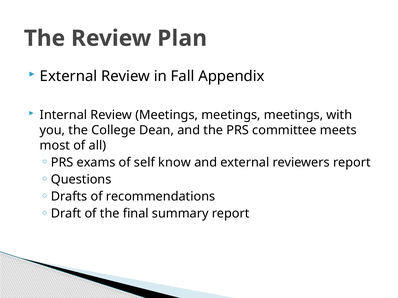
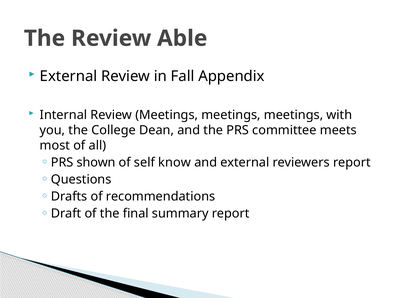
Plan: Plan -> Able (182, 38)
exams: exams -> shown (96, 163)
